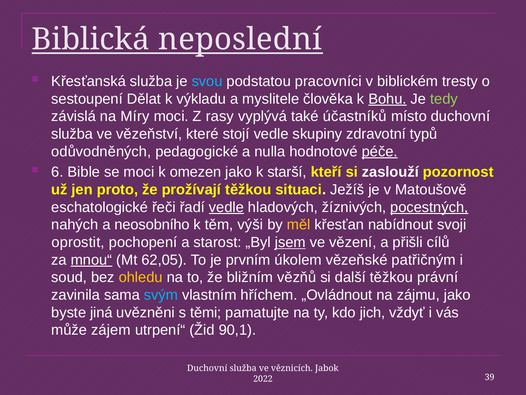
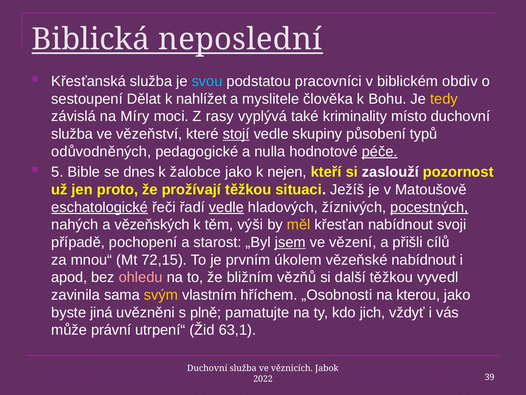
tresty: tresty -> obdiv (460, 81)
výkladu: výkladu -> nahlížet (201, 99)
Bohu underline: present -> none (387, 99)
tedy colour: light green -> yellow (444, 99)
účastníků: účastníků -> kriminality (355, 116)
stojí underline: none -> present (236, 134)
zdravotní: zdravotní -> působení (376, 134)
6: 6 -> 5 (57, 172)
se moci: moci -> dnes (139, 172)
omezen: omezen -> žalobce (195, 172)
starší: starší -> nejen (287, 172)
eschatologické underline: none -> present (100, 207)
neosobního: neosobního -> vězeňských (152, 225)
oprostit: oprostit -> případě (78, 242)
mnou“ underline: present -> none (91, 260)
62,05: 62,05 -> 72,15 (164, 260)
vězeňské patřičným: patřičným -> nabídnout (424, 260)
soud: soud -> apod (69, 277)
ohledu colour: yellow -> pink (141, 277)
právní: právní -> vyvedl (438, 277)
svým colour: light blue -> yellow (161, 295)
„Ovládnout: „Ovládnout -> „Osobnosti (337, 295)
zájmu: zájmu -> kterou (418, 295)
těmi: těmi -> plně (206, 312)
zájem: zájem -> právní (111, 330)
90,1: 90,1 -> 63,1 (237, 330)
